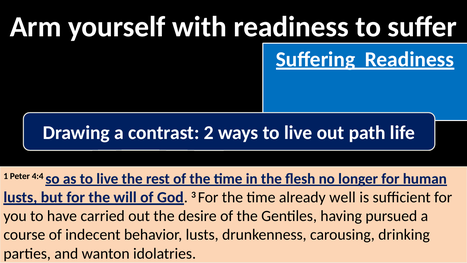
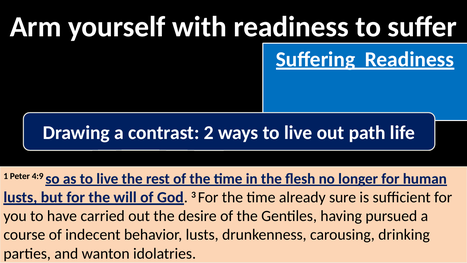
4:4: 4:4 -> 4:9 (38, 176)
well: well -> sure (343, 197)
